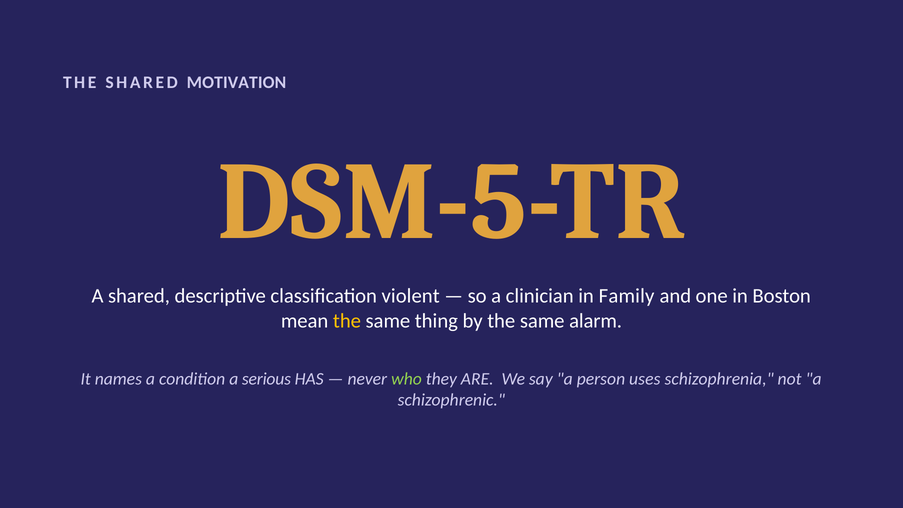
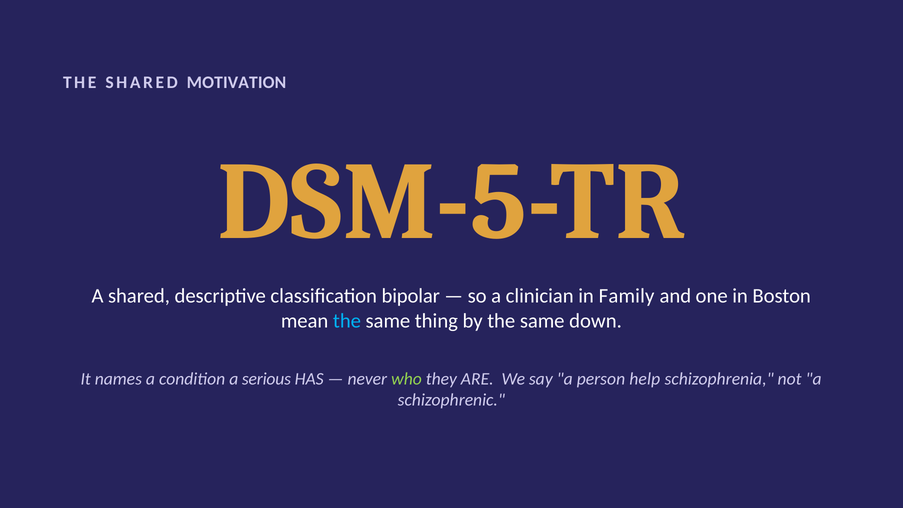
violent: violent -> bipolar (411, 296)
the colour: yellow -> light blue (347, 321)
alarm: alarm -> down (596, 321)
uses: uses -> help (645, 379)
